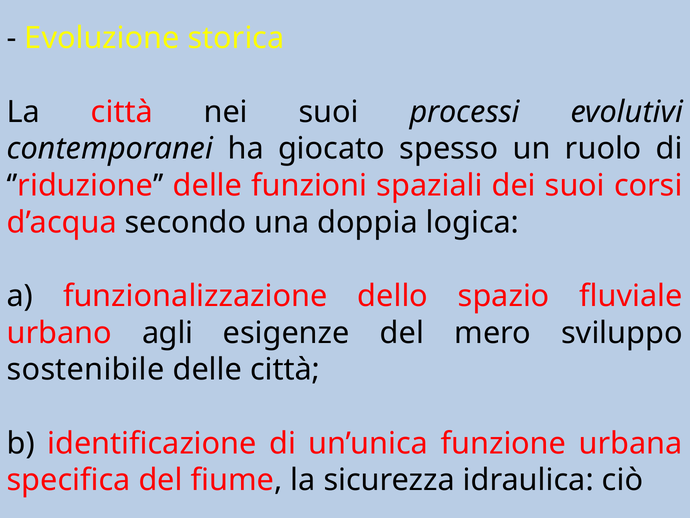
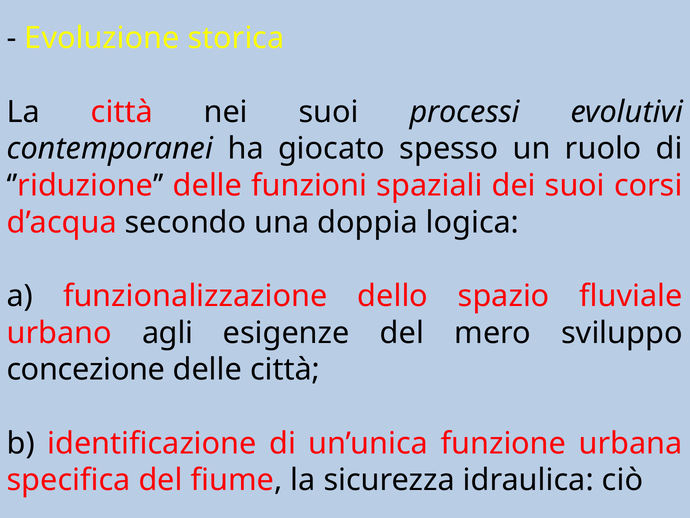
sostenibile: sostenibile -> concezione (86, 369)
